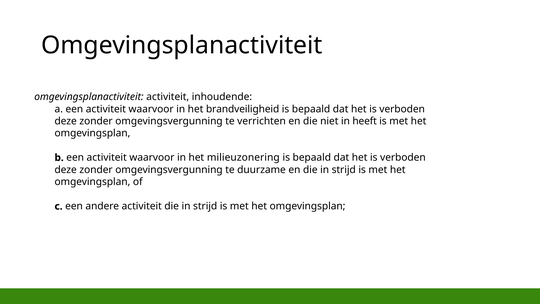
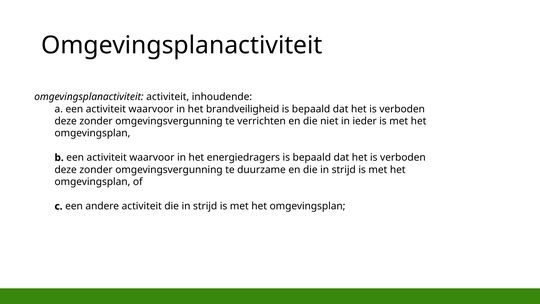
heeft: heeft -> ieder (365, 121)
milieuzonering: milieuzonering -> energiedragers (243, 158)
